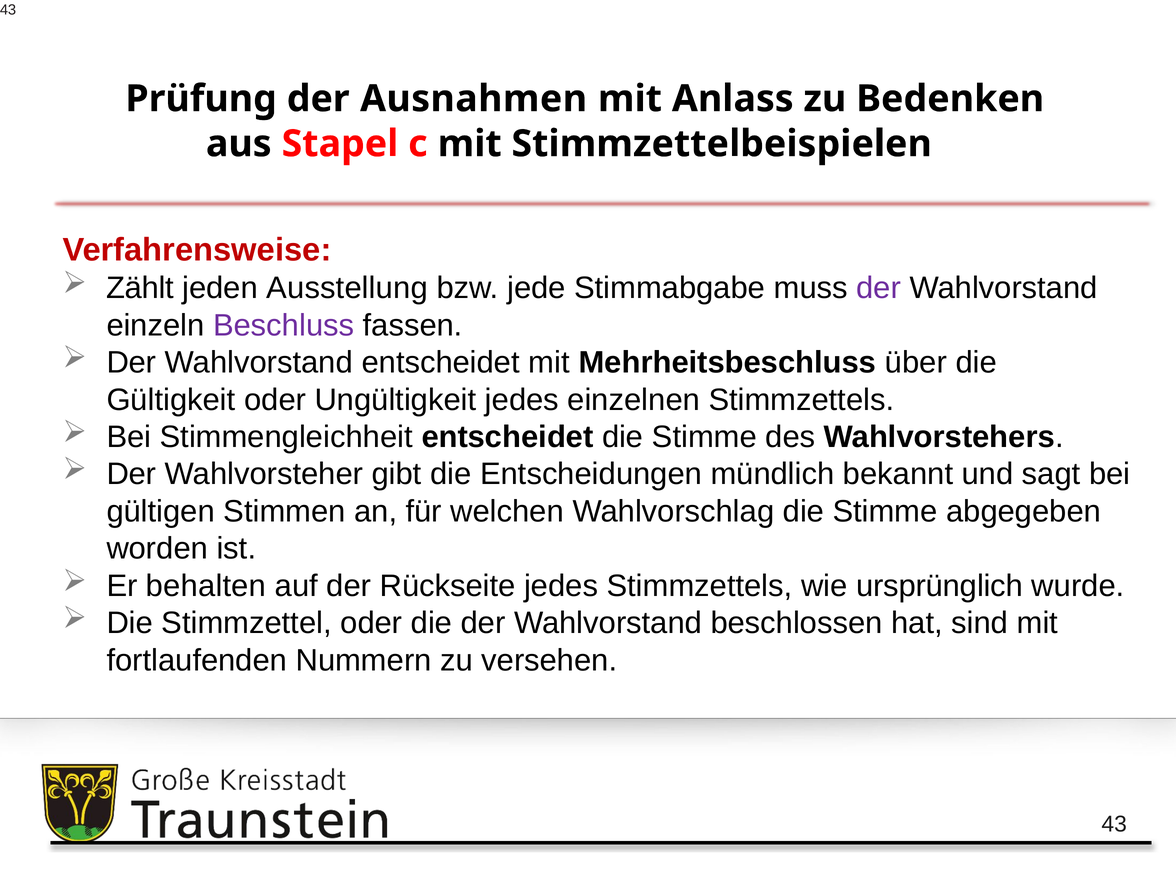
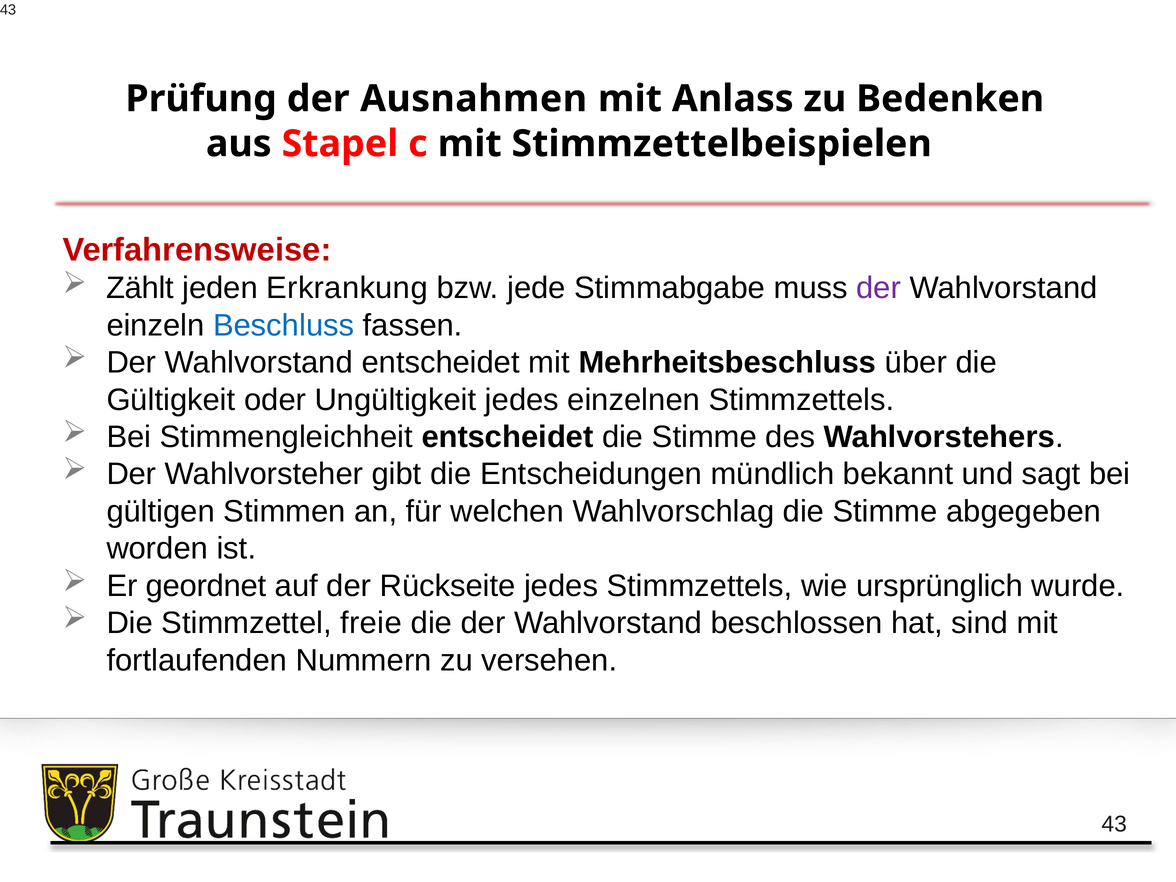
Ausstellung: Ausstellung -> Erkrankung (347, 288)
Beschluss colour: purple -> blue (284, 325)
behalten: behalten -> geordnet (206, 586)
Stimmzettel oder: oder -> freie (371, 623)
